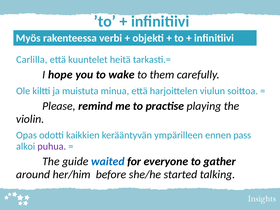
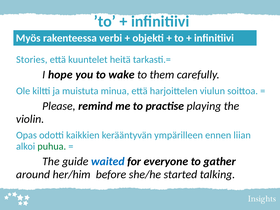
Carlilla: Carlilla -> Stories (32, 60)
pass: pass -> liian (242, 135)
puhua colour: purple -> green (52, 146)
